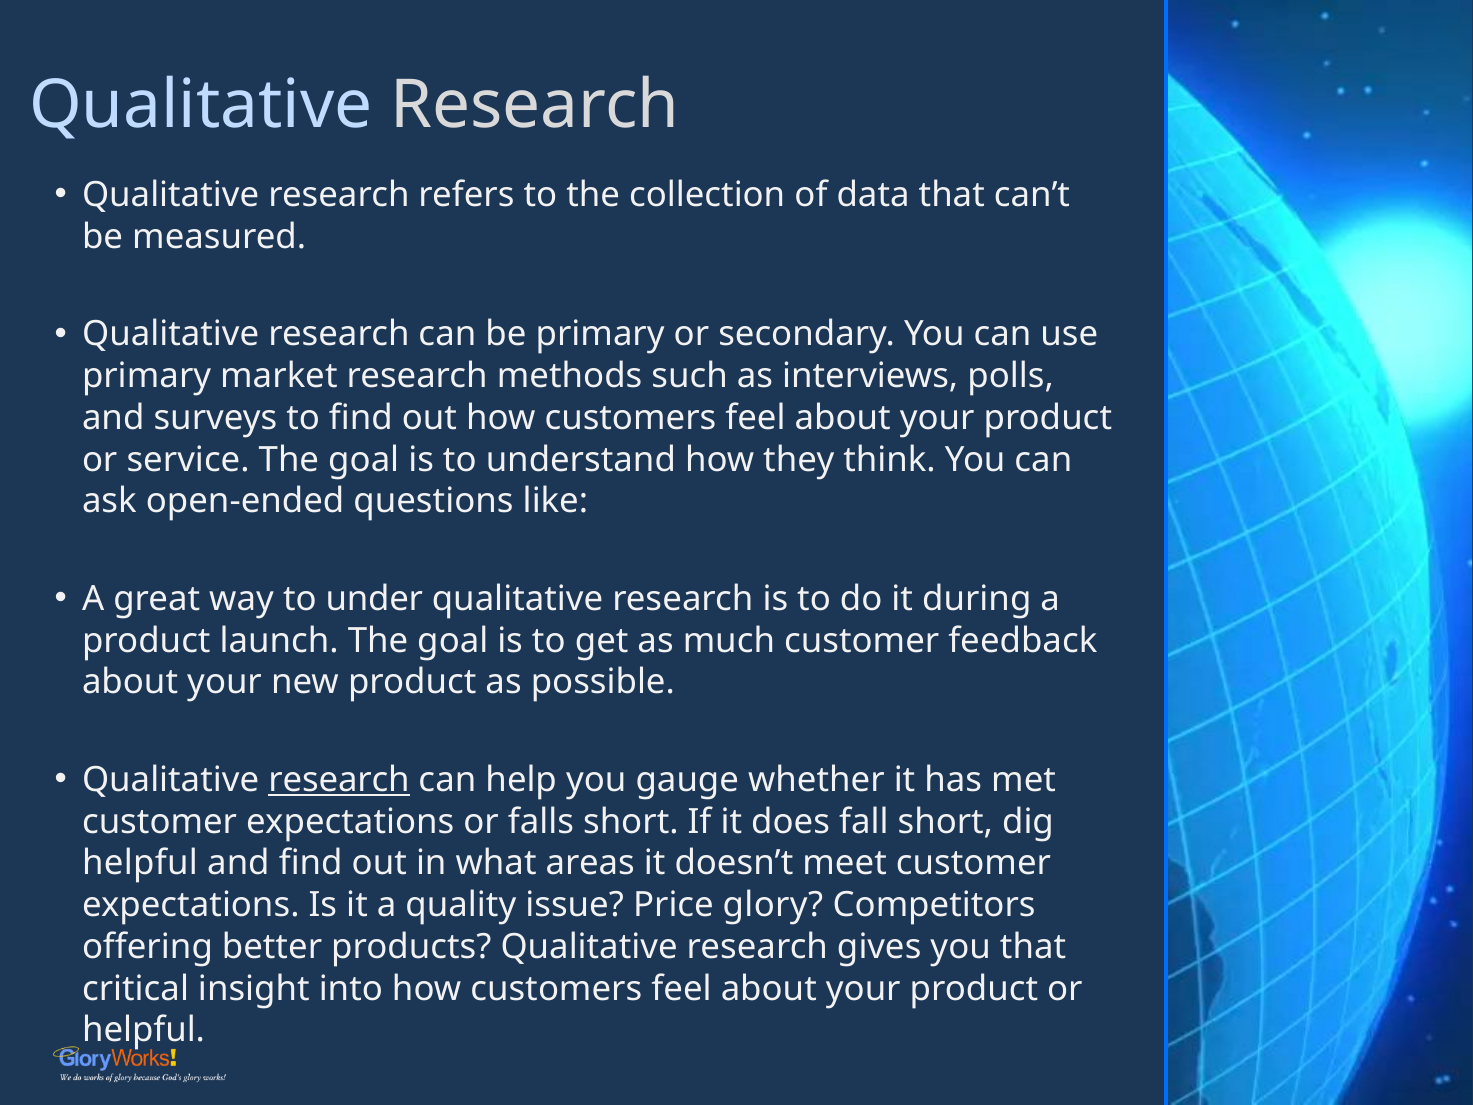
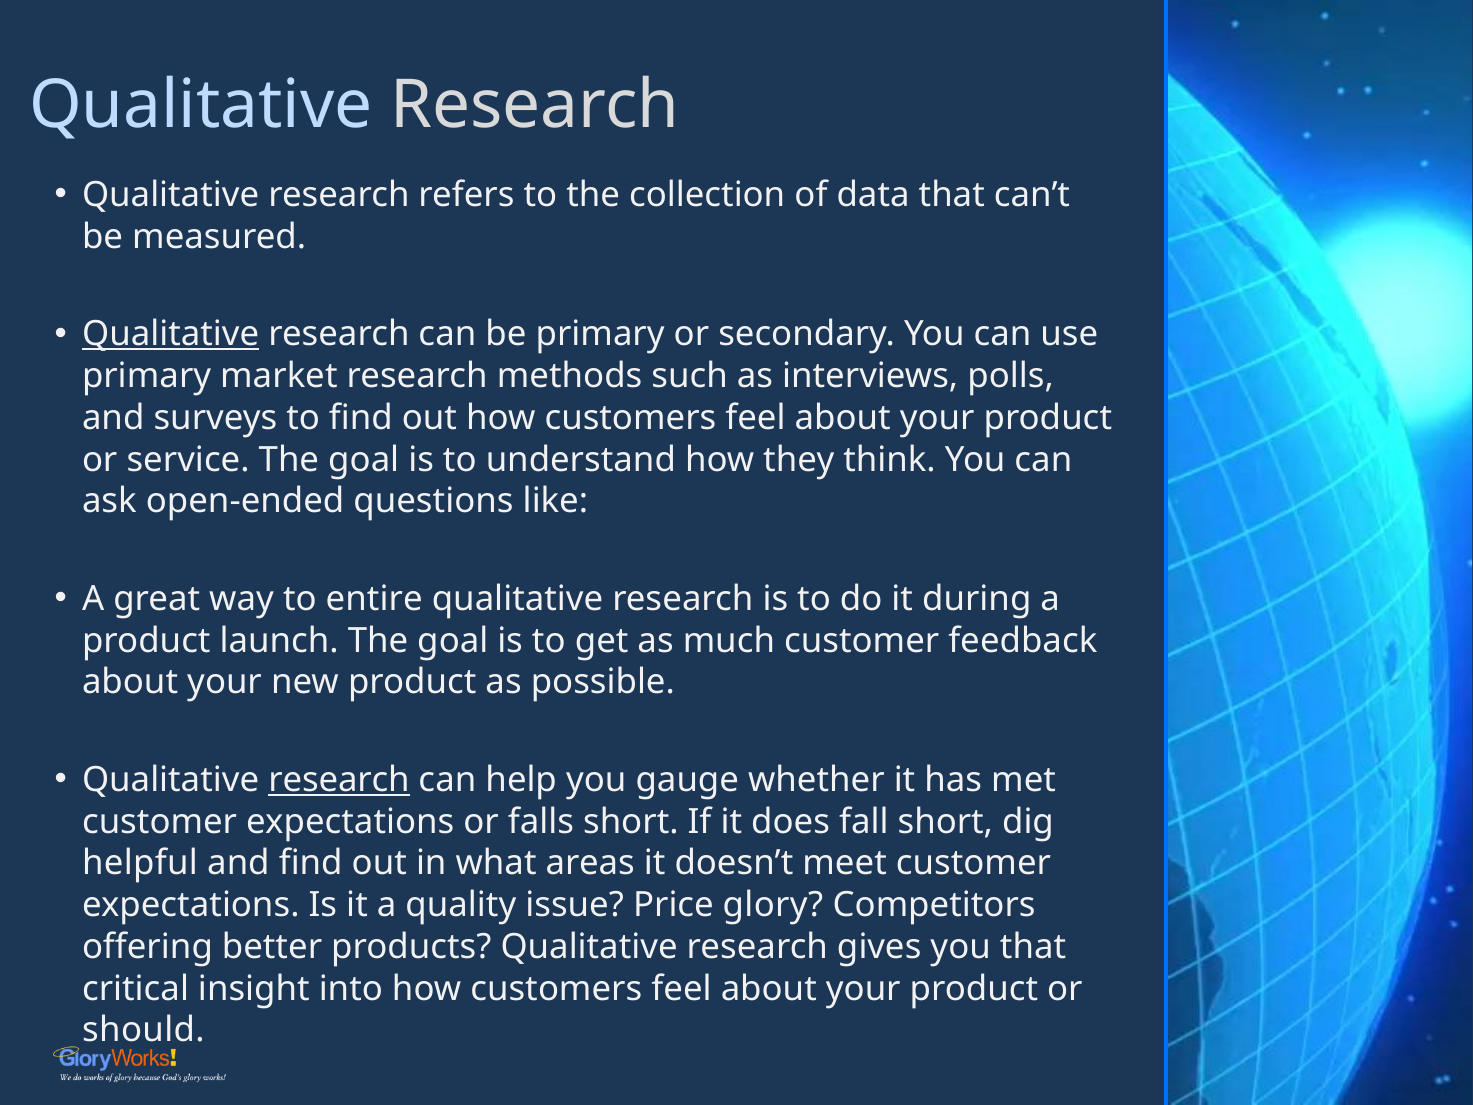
Qualitative underline: none -> present (171, 334)
under: under -> entire (374, 599)
helpful: helpful -> should (143, 1030)
